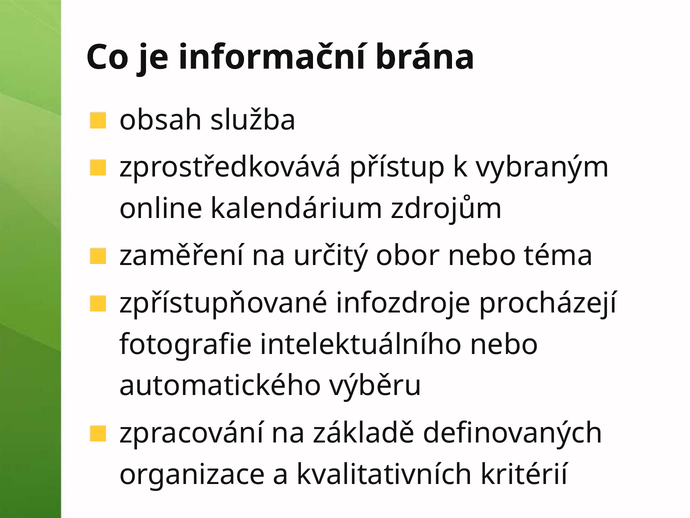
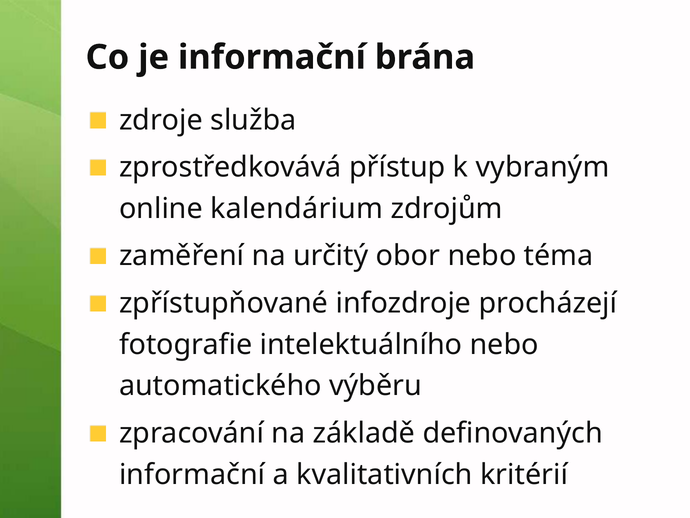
obsah: obsah -> zdroje (161, 120)
organizace: organizace -> informační (192, 474)
